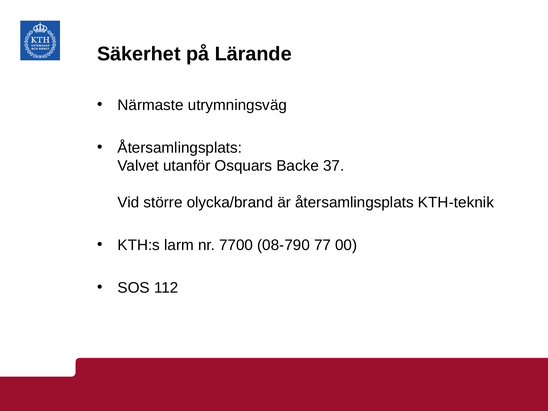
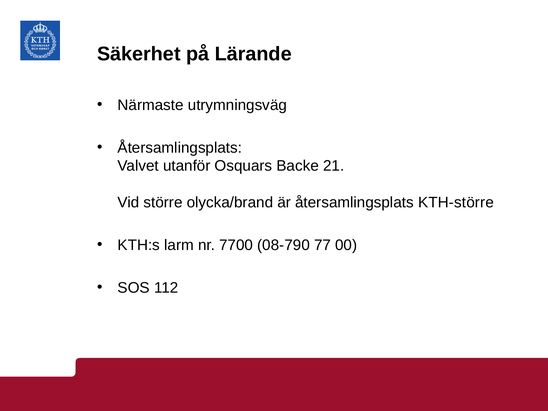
37: 37 -> 21 (334, 166)
KTH-teknik: KTH-teknik -> KTH-större (456, 203)
